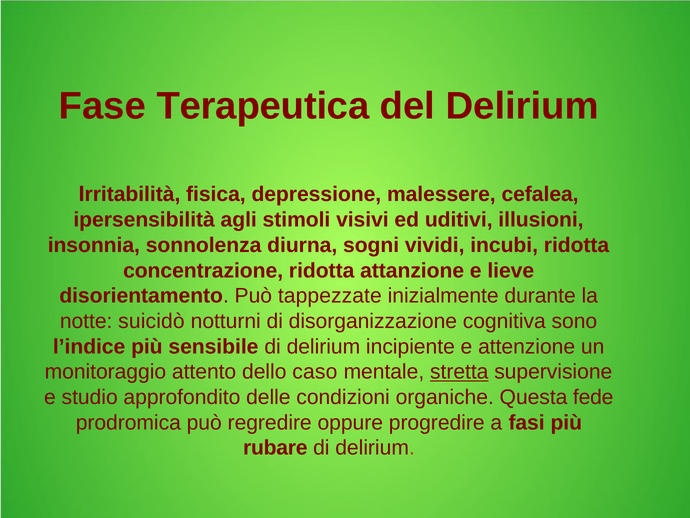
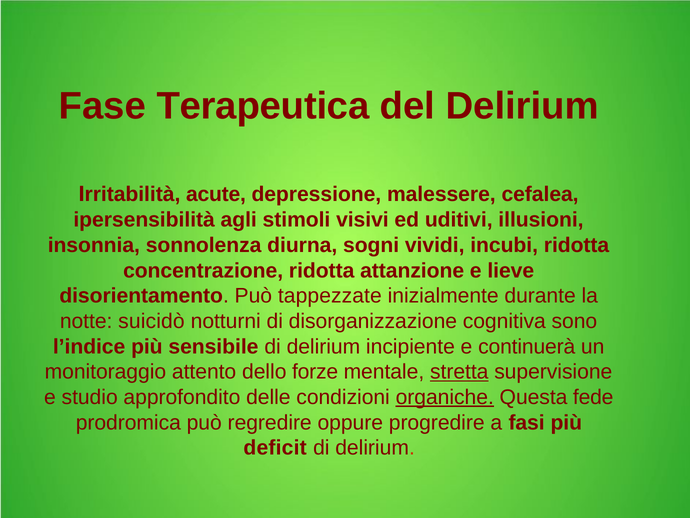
fisica: fisica -> acute (216, 194)
attenzione: attenzione -> continuerà (527, 346)
caso: caso -> forze (315, 372)
organiche underline: none -> present (445, 397)
rubare: rubare -> deficit (275, 447)
